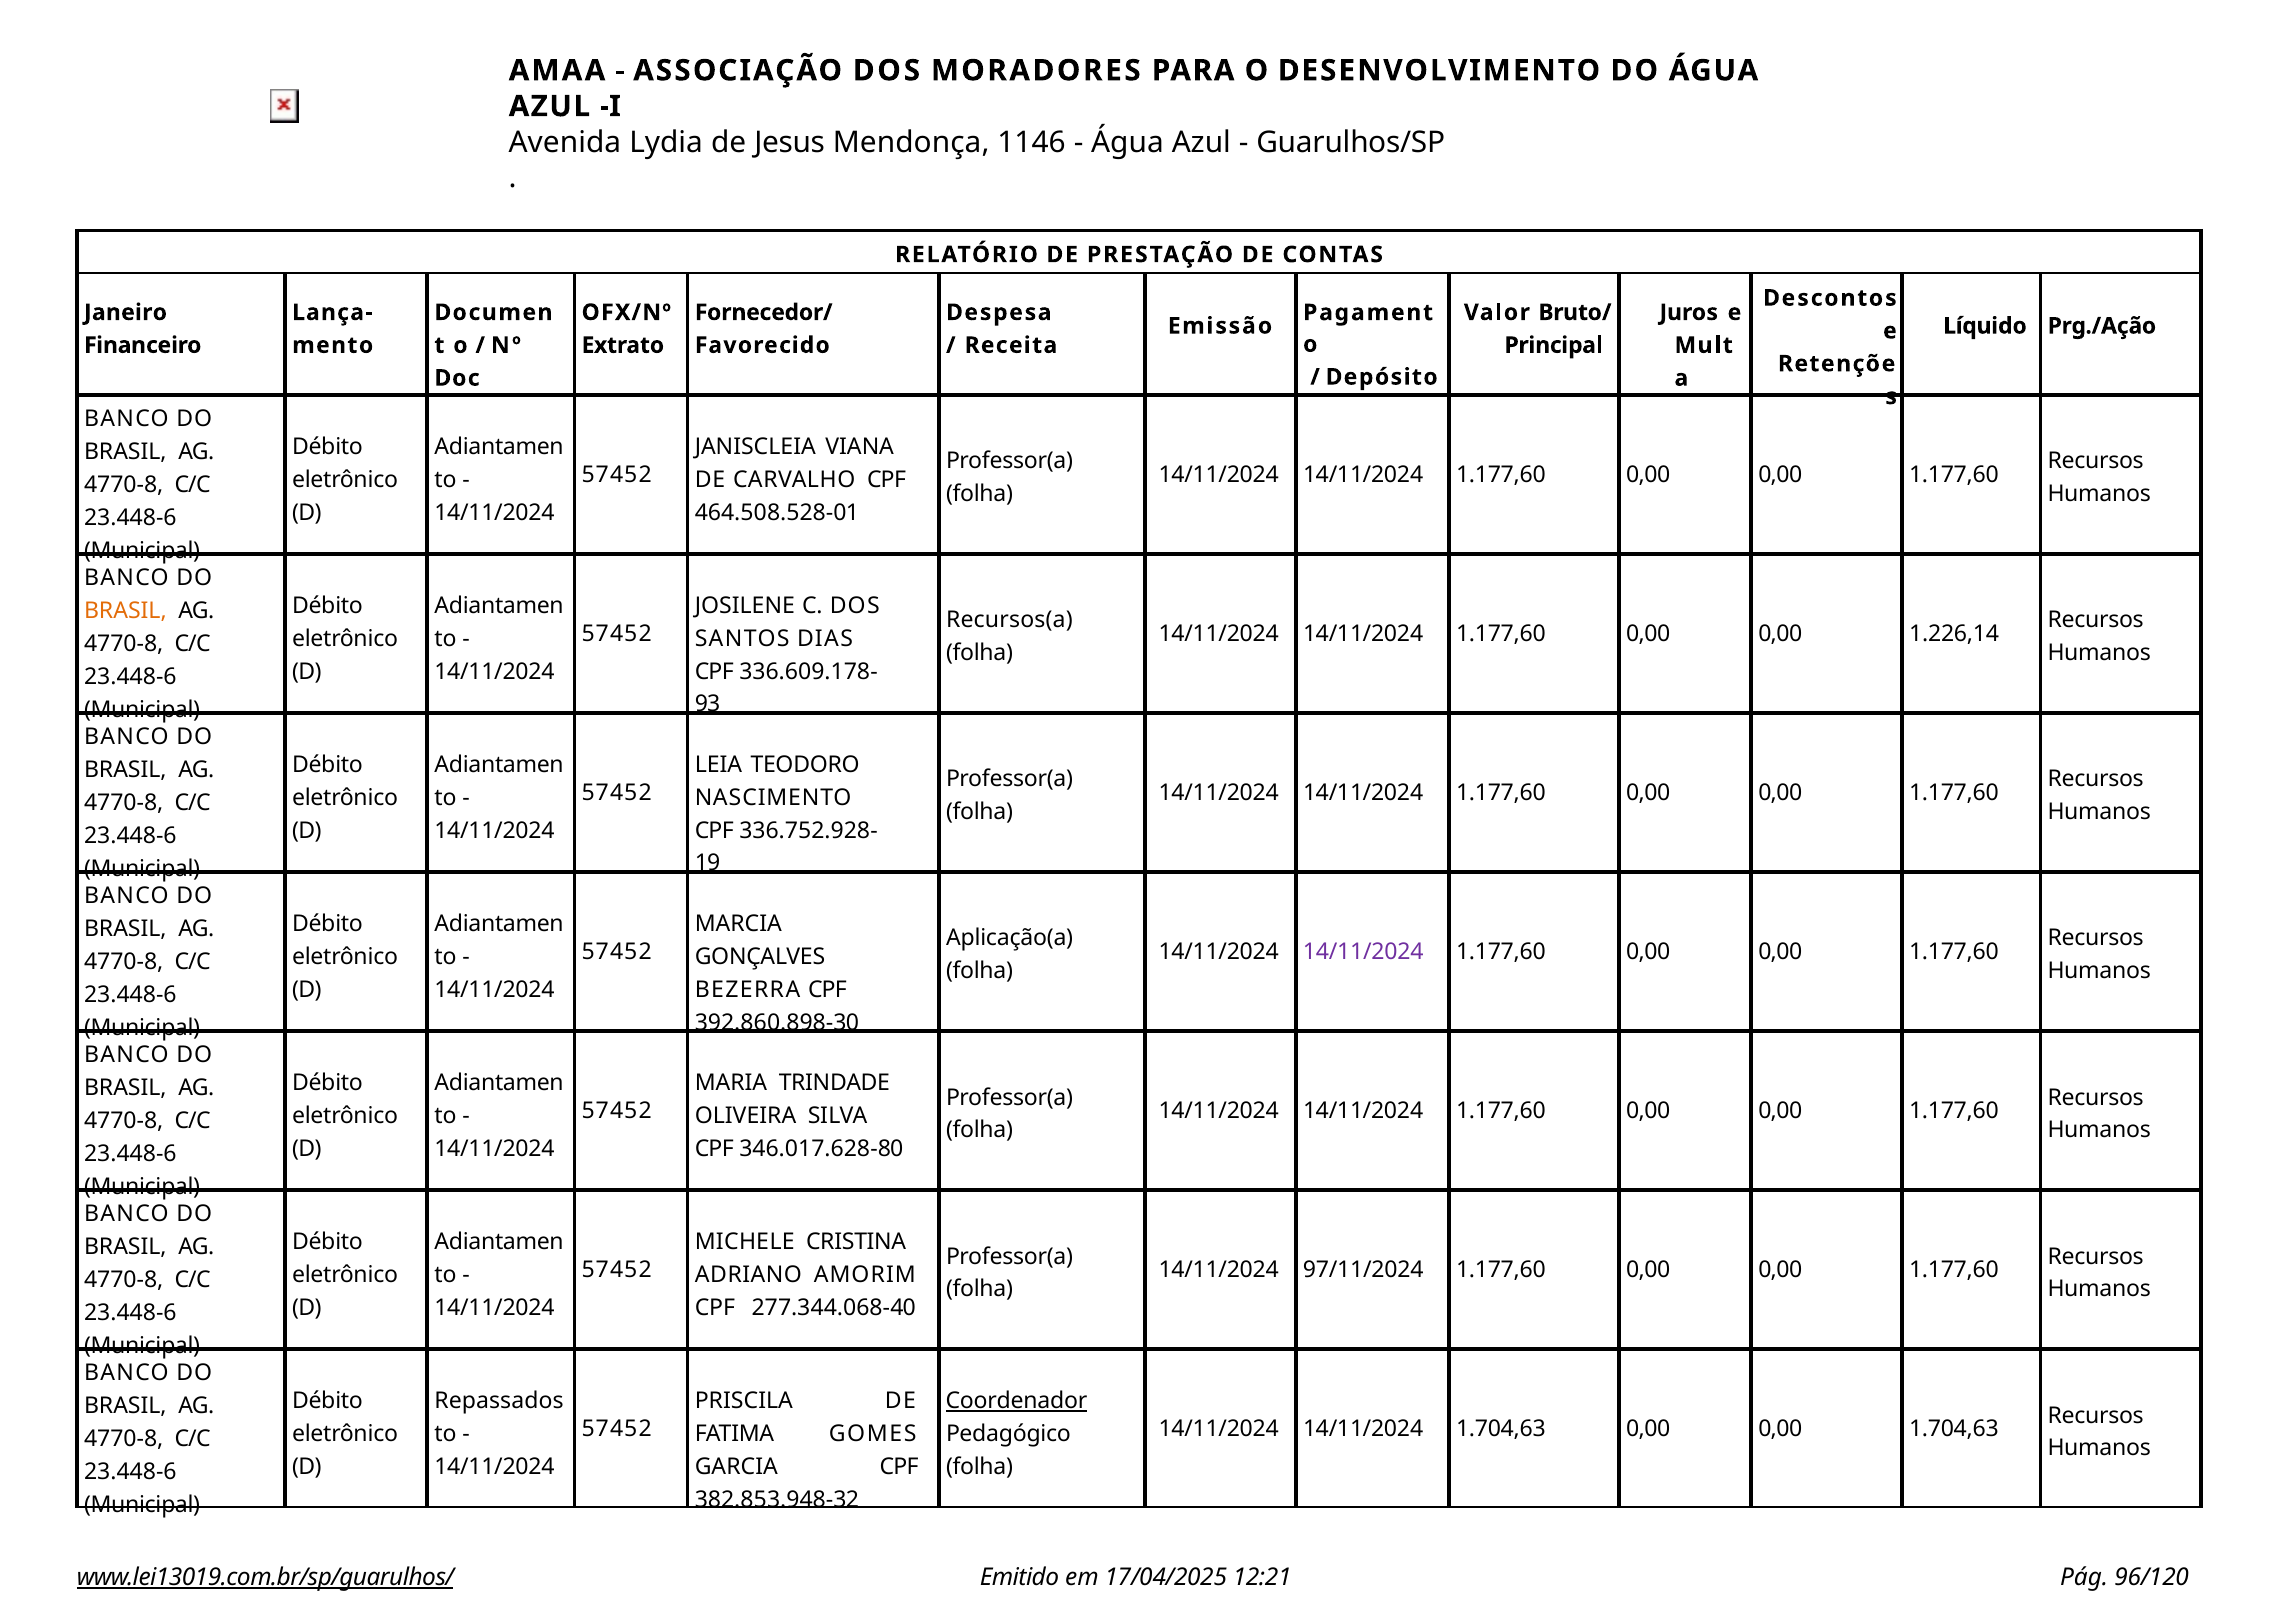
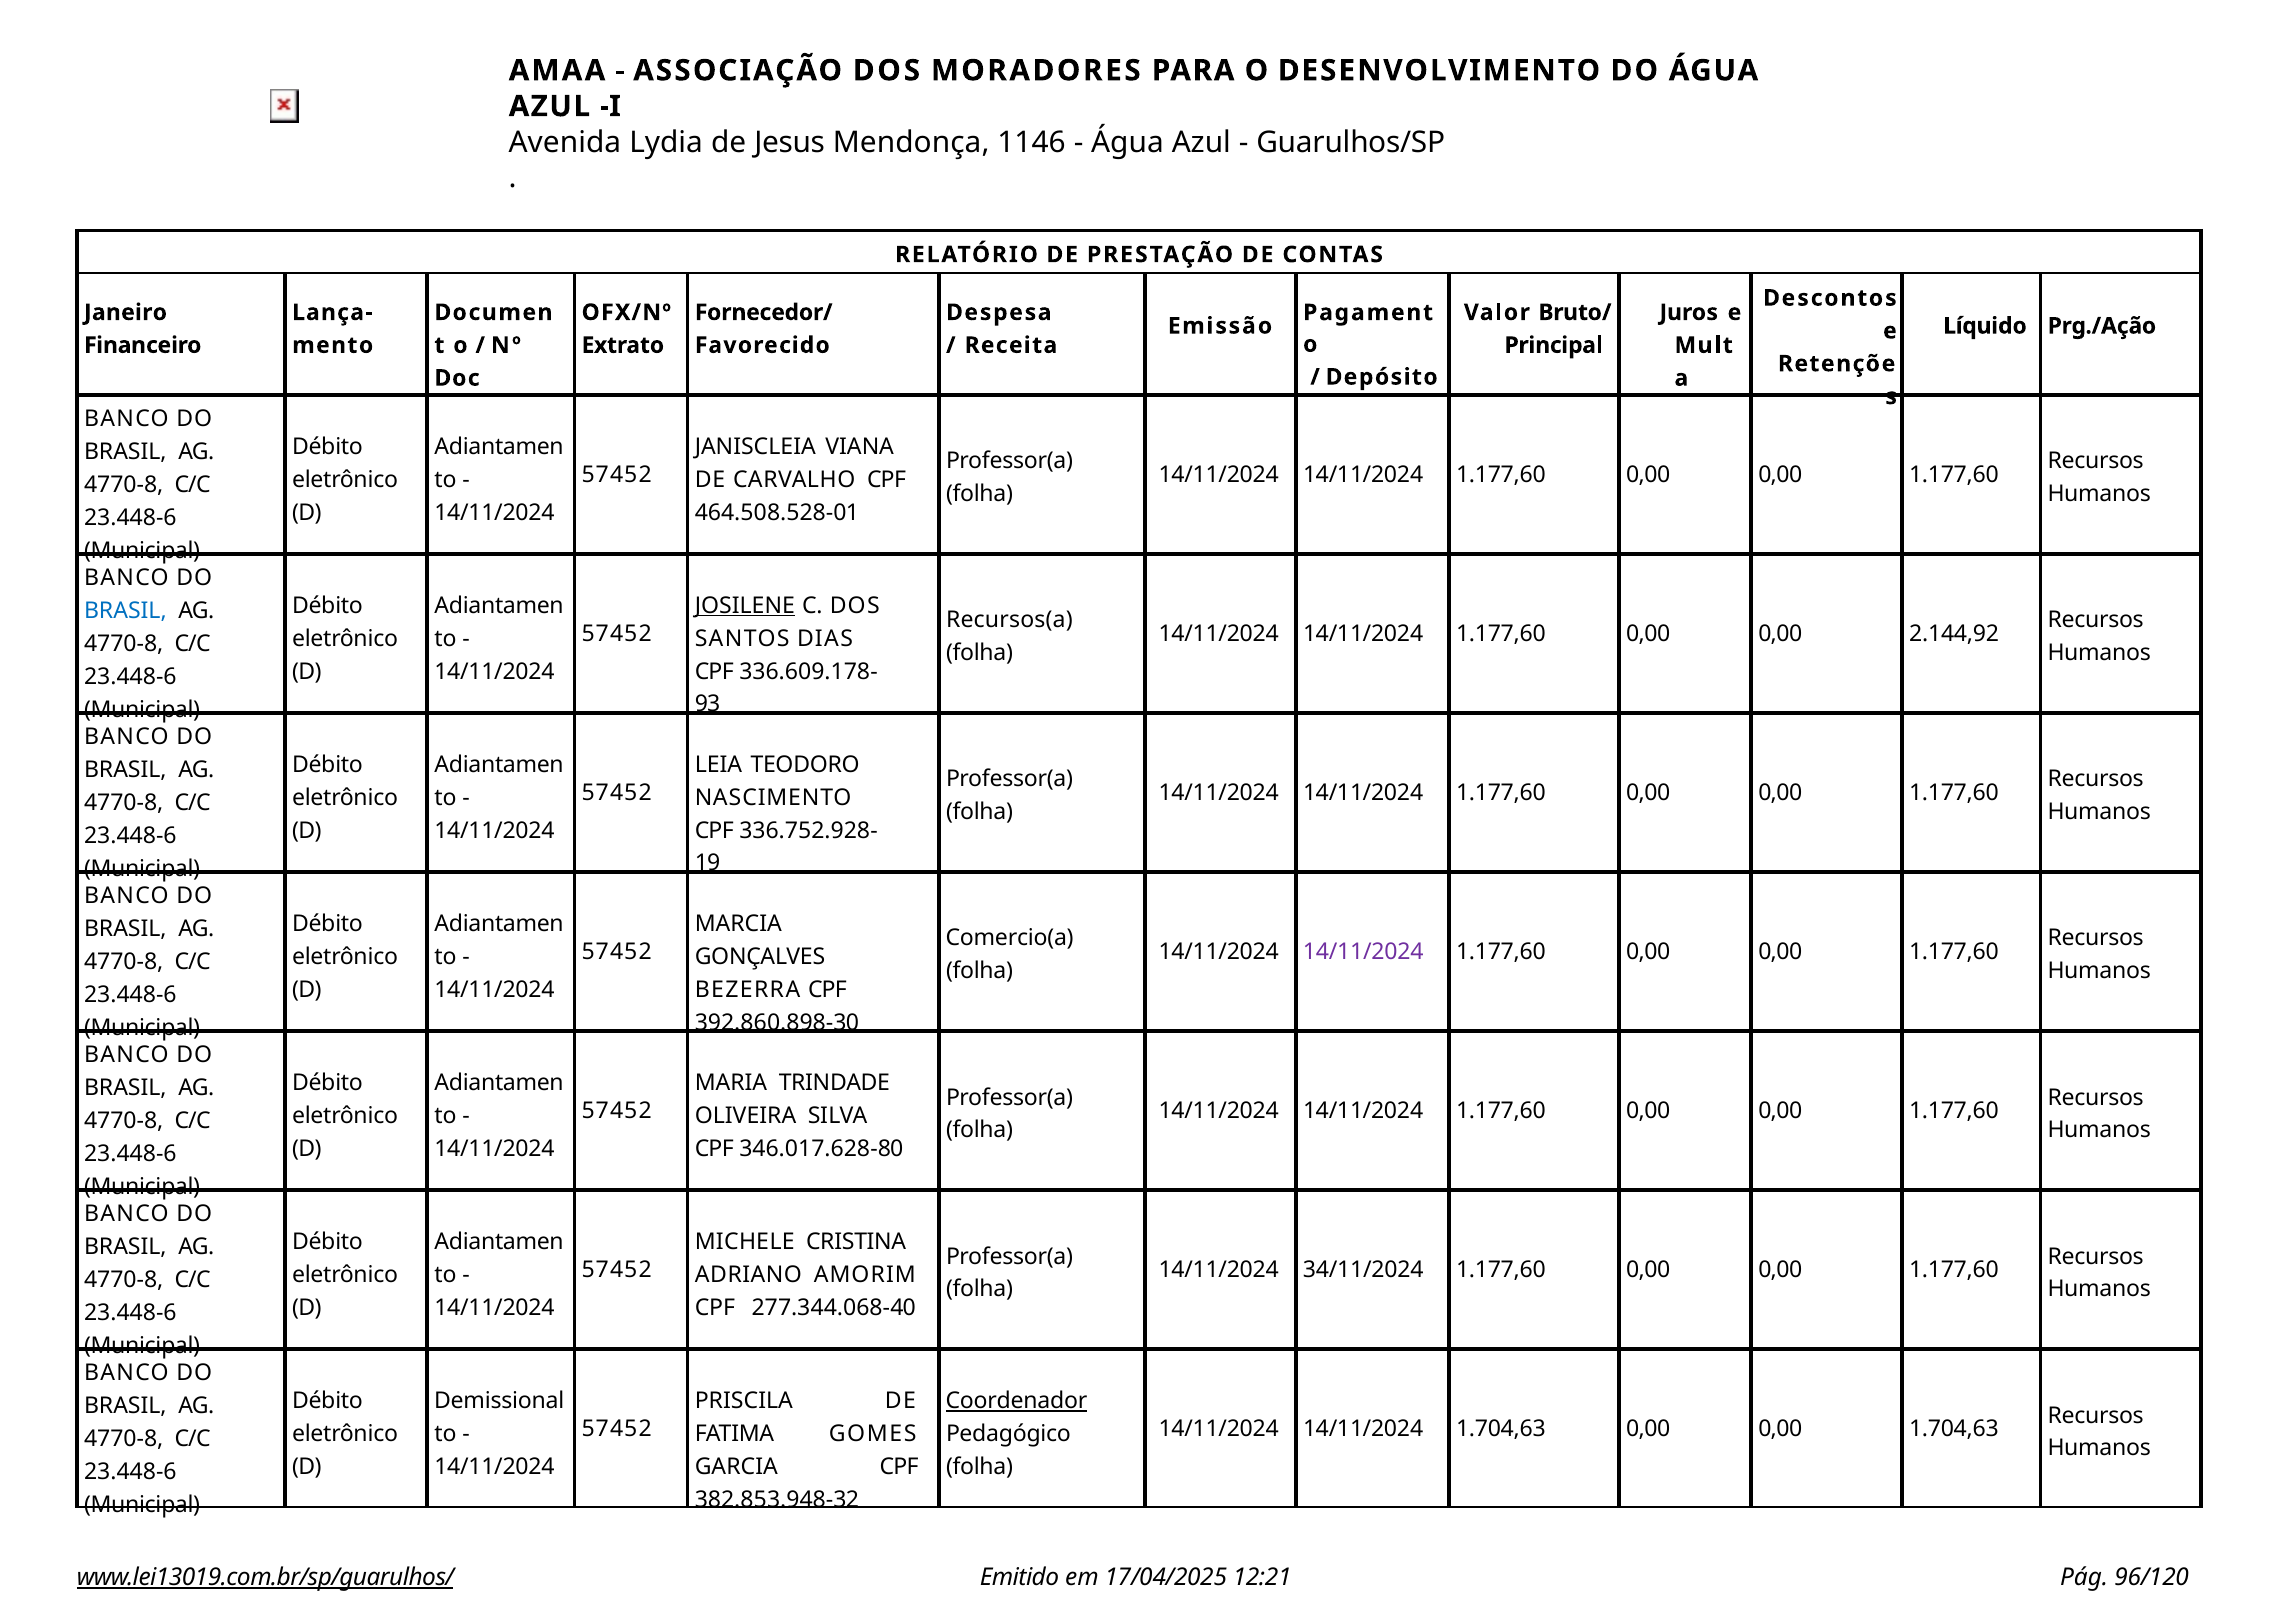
JOSILENE underline: none -> present (745, 606)
BRASIL colour: orange -> blue (125, 611)
1.226,14: 1.226,14 -> 2.144,92 (1954, 634)
Aplicação(a: Aplicação(a -> Comercio(a (1010, 938)
97/11/2024: 97/11/2024 -> 34/11/2024 (1363, 1270)
Repassados: Repassados -> Demissional (499, 1401)
